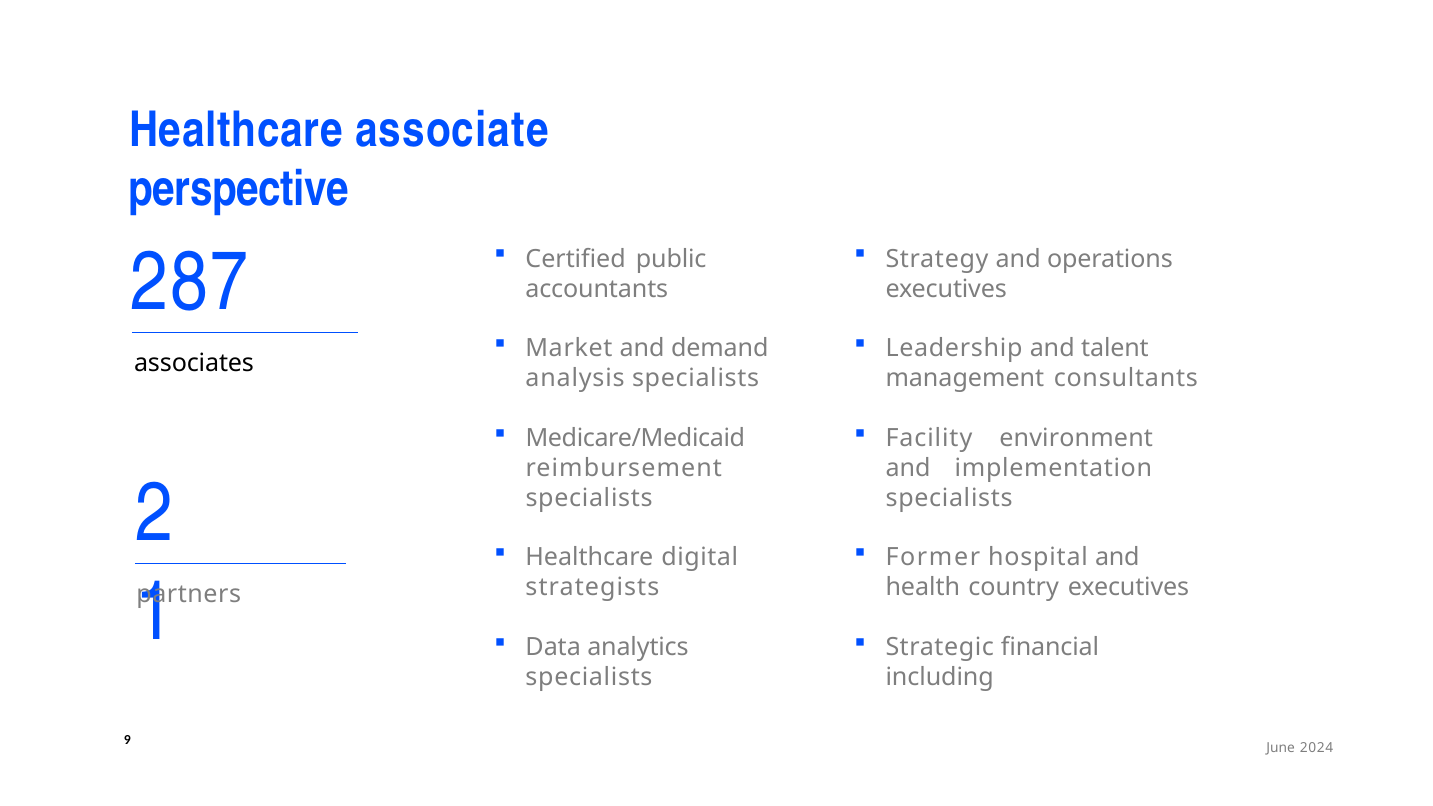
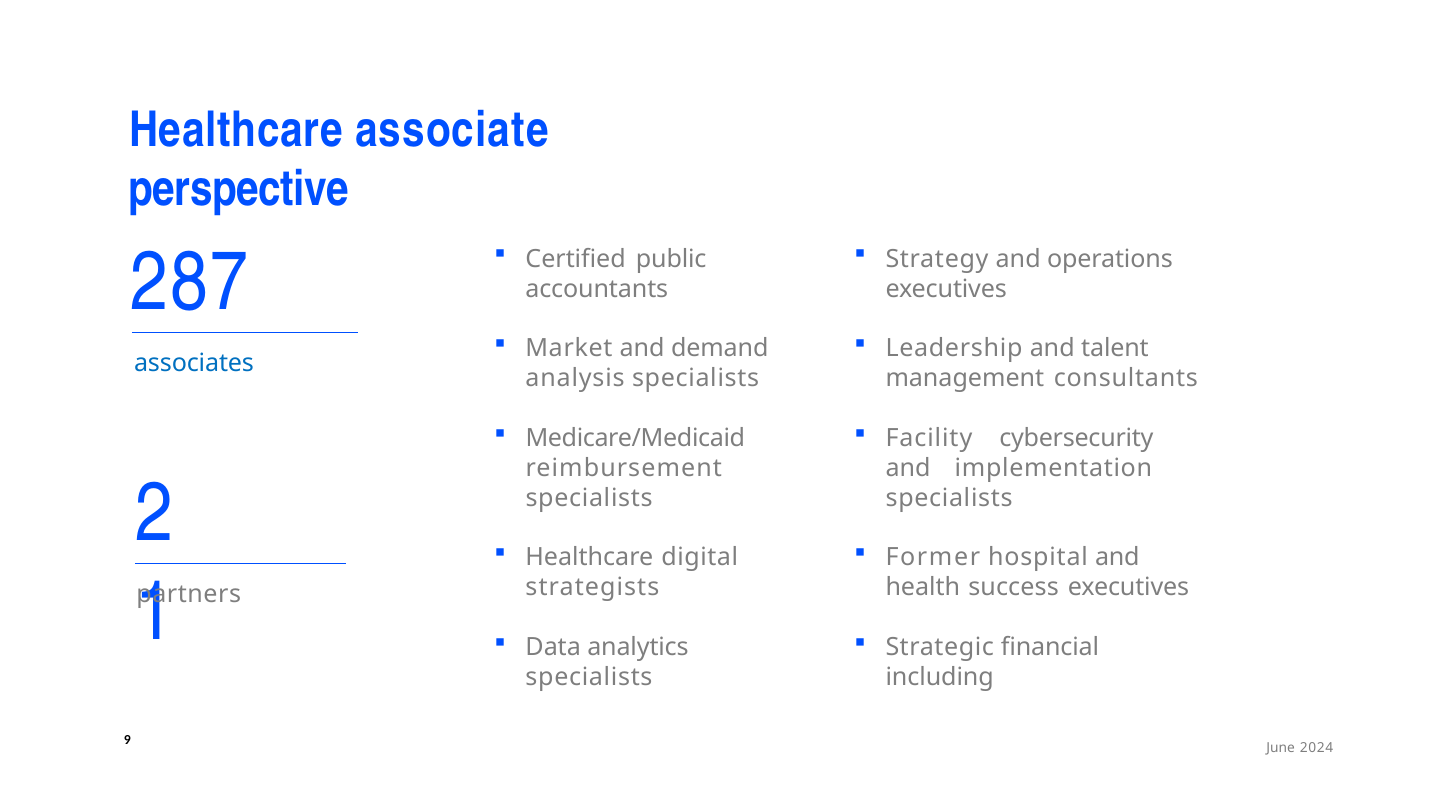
associates colour: black -> blue (194, 363)
environment: environment -> cybersecurity (1076, 438)
country: country -> success (1014, 587)
